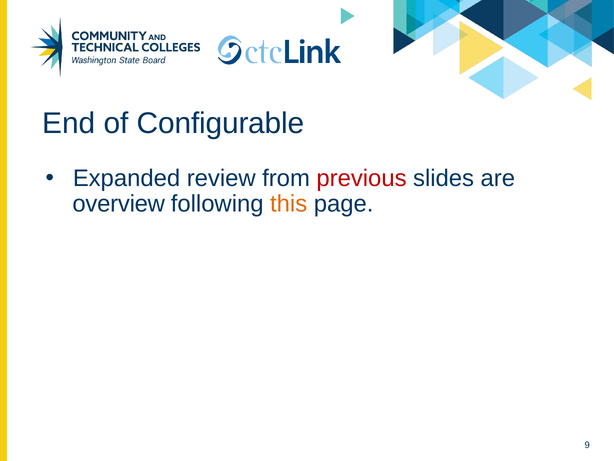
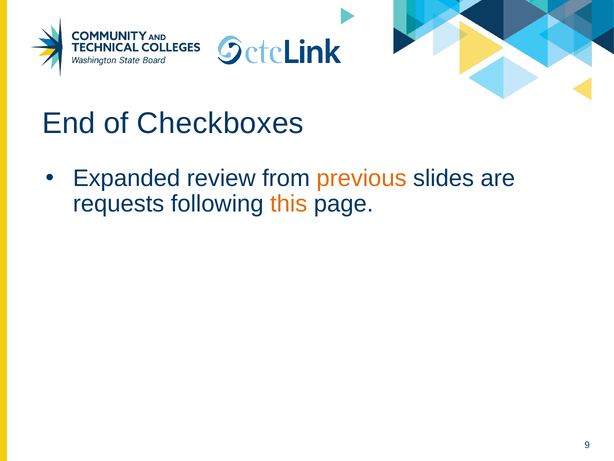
Configurable: Configurable -> Checkboxes (220, 123)
previous colour: red -> orange (362, 178)
overview: overview -> requests (119, 204)
